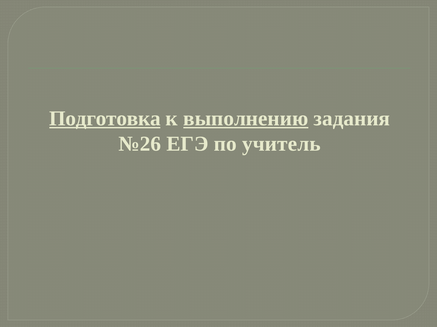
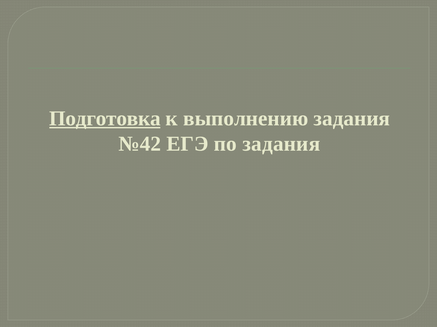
выполнению underline: present -> none (246, 119)
№26: №26 -> №42 (140, 144)
по учитель: учитель -> задания (281, 144)
